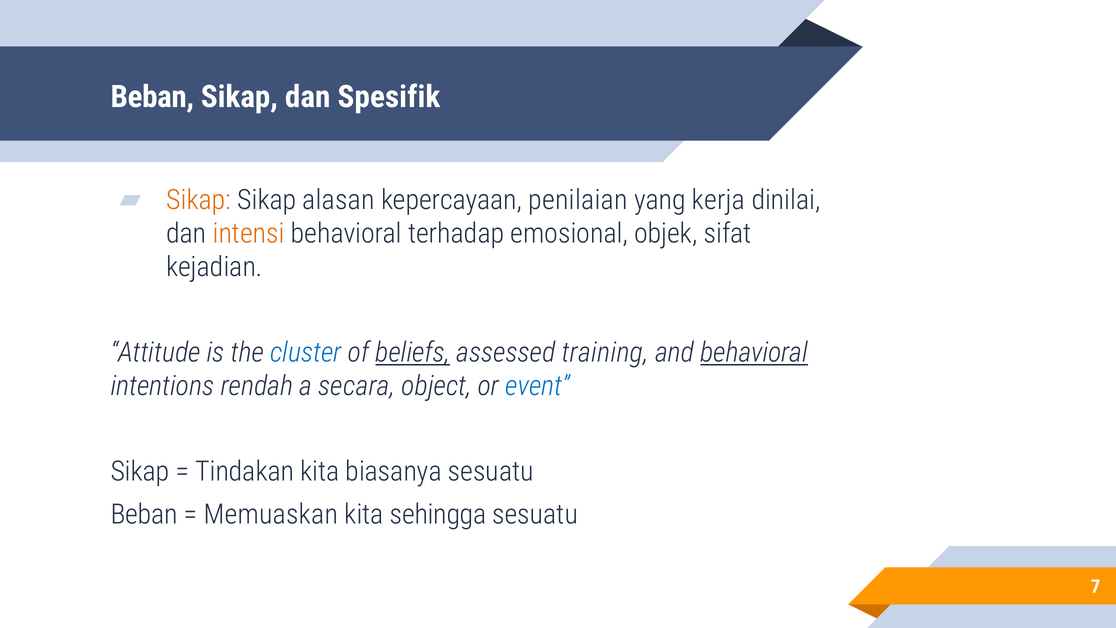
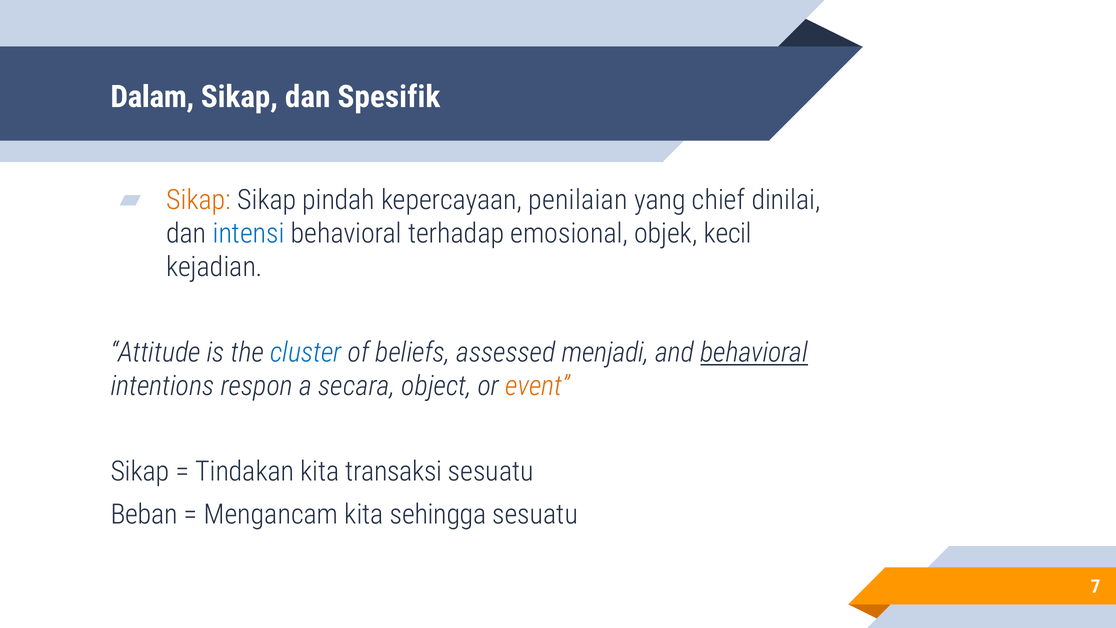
Beban: Beban -> Dalam (152, 97)
alasan: alasan -> pindah (339, 200)
kerja: kerja -> chief (719, 200)
intensi colour: orange -> blue (249, 233)
sifat: sifat -> kecil (728, 233)
beliefs underline: present -> none (413, 352)
training: training -> menjadi (605, 352)
rendah: rendah -> respon (257, 386)
event colour: blue -> orange (538, 386)
biasanya: biasanya -> transaksi (394, 472)
Memuaskan: Memuaskan -> Mengancam (271, 514)
